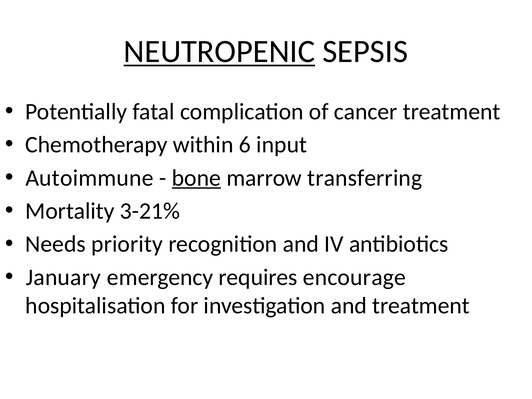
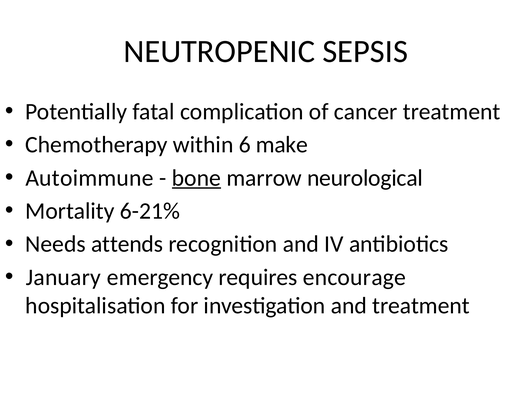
NEUTROPENIC underline: present -> none (219, 51)
input: input -> make (282, 145)
transferring: transferring -> neurological (365, 178)
3-21%: 3-21% -> 6-21% (150, 211)
priority: priority -> attends (127, 244)
